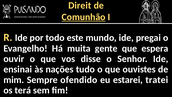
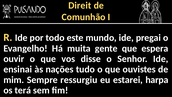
Comunhão underline: present -> none (84, 17)
ofendido: ofendido -> ressurgiu (79, 80)
tratei: tratei -> harpa (157, 80)
